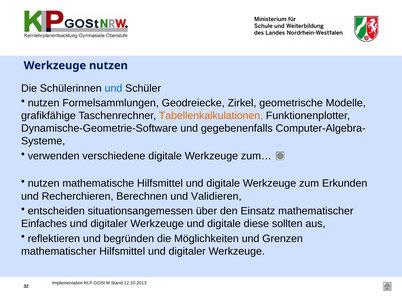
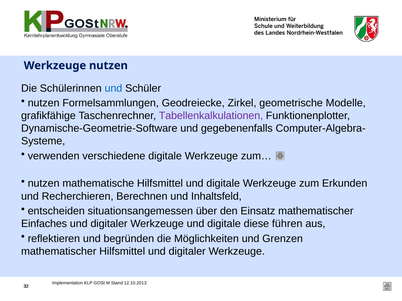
Tabellenkalkulationen colour: orange -> purple (211, 116)
Validieren: Validieren -> Inhaltsfeld (216, 197)
sollten: sollten -> führen (287, 224)
